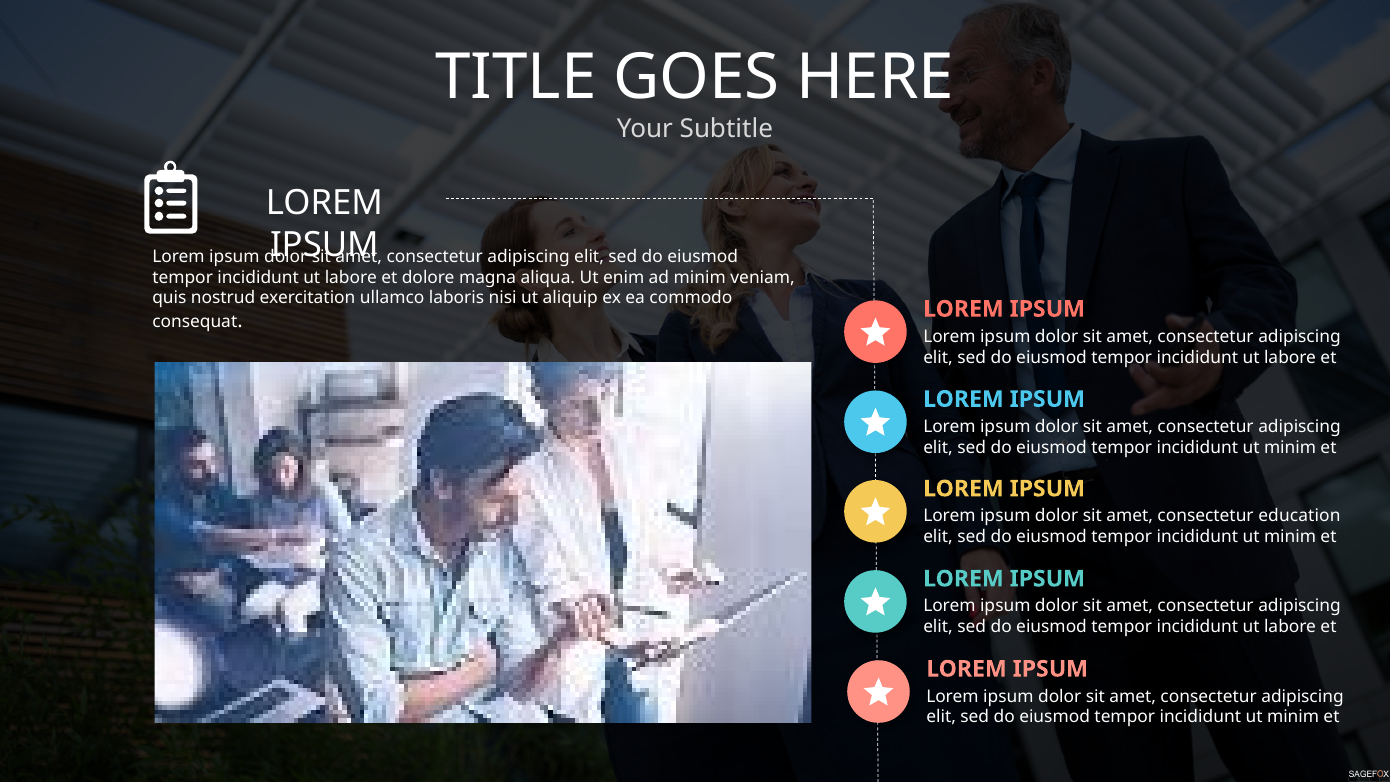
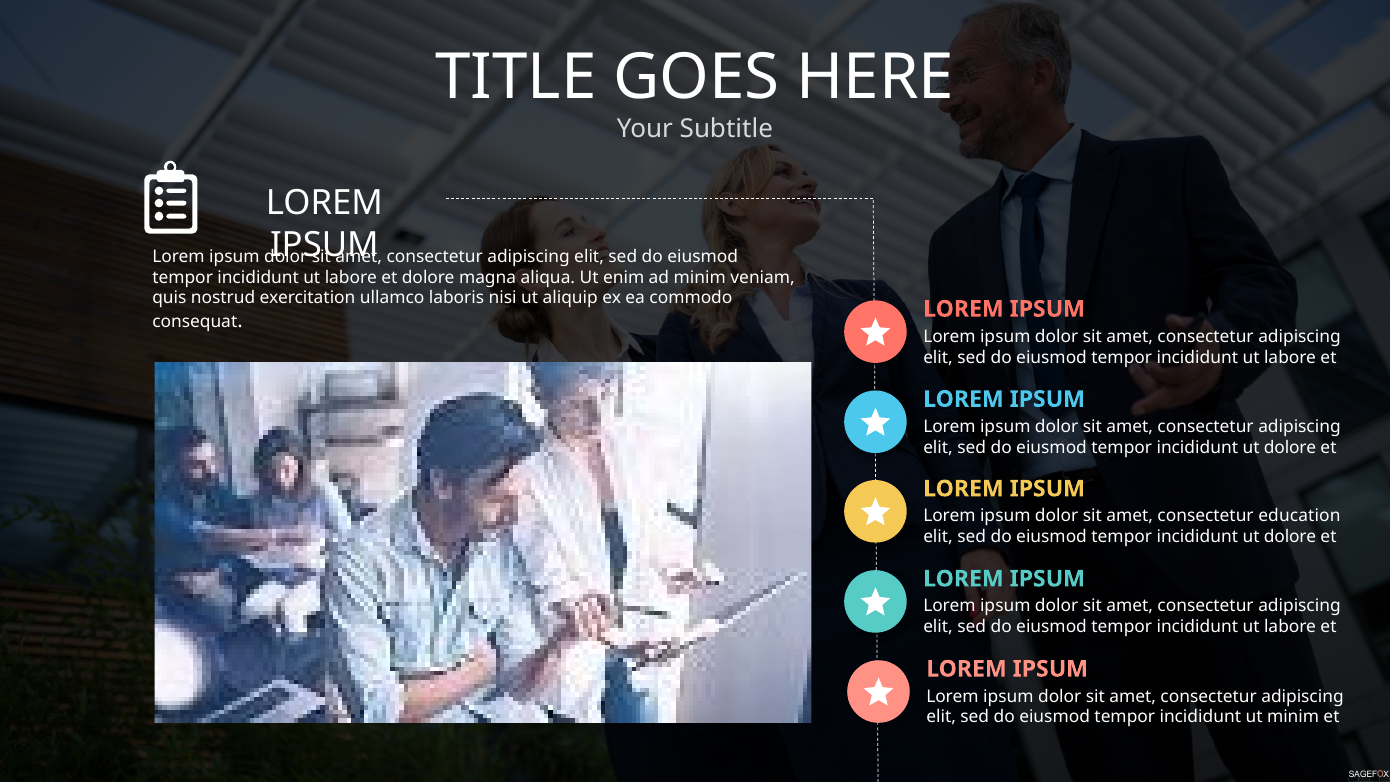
minim: minim -> dolore (1290, 447)
minim: minim -> dolore (1290, 537)
